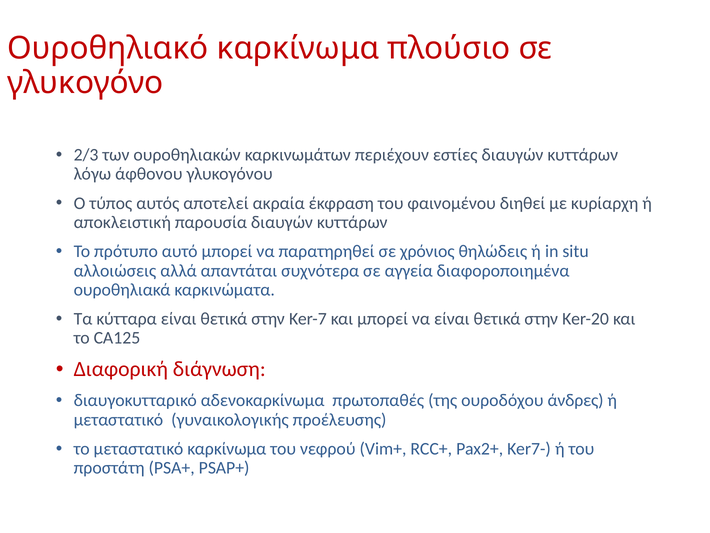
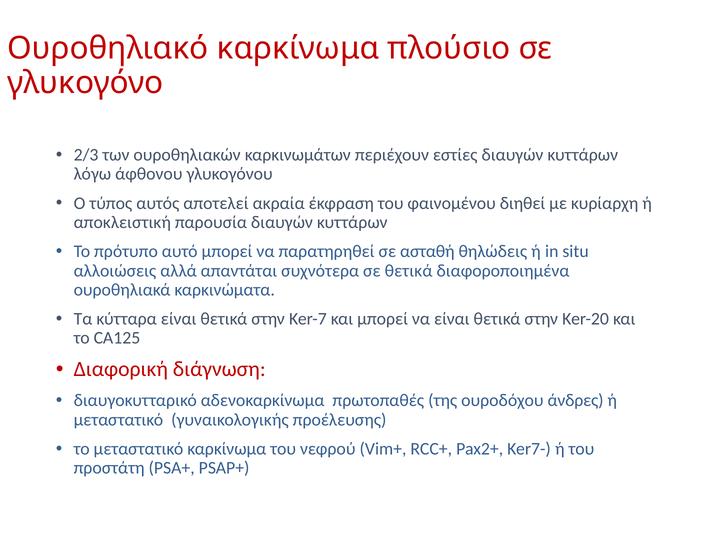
χρόνιος: χρόνιος -> ασταθή (427, 251)
σε αγγεία: αγγεία -> θετικά (409, 270)
